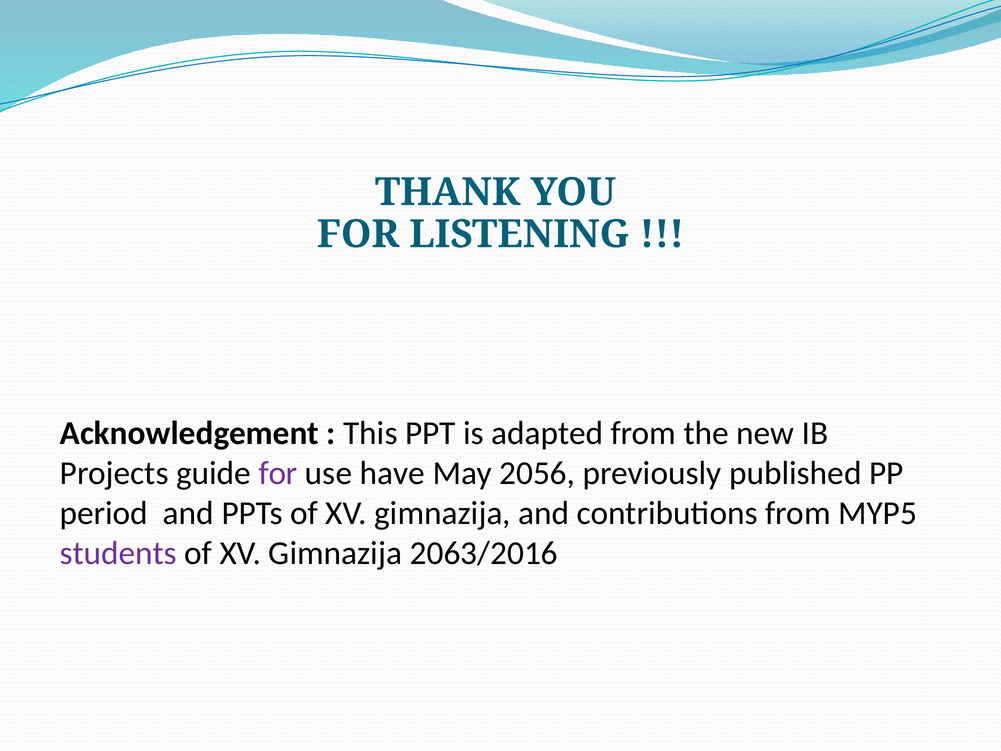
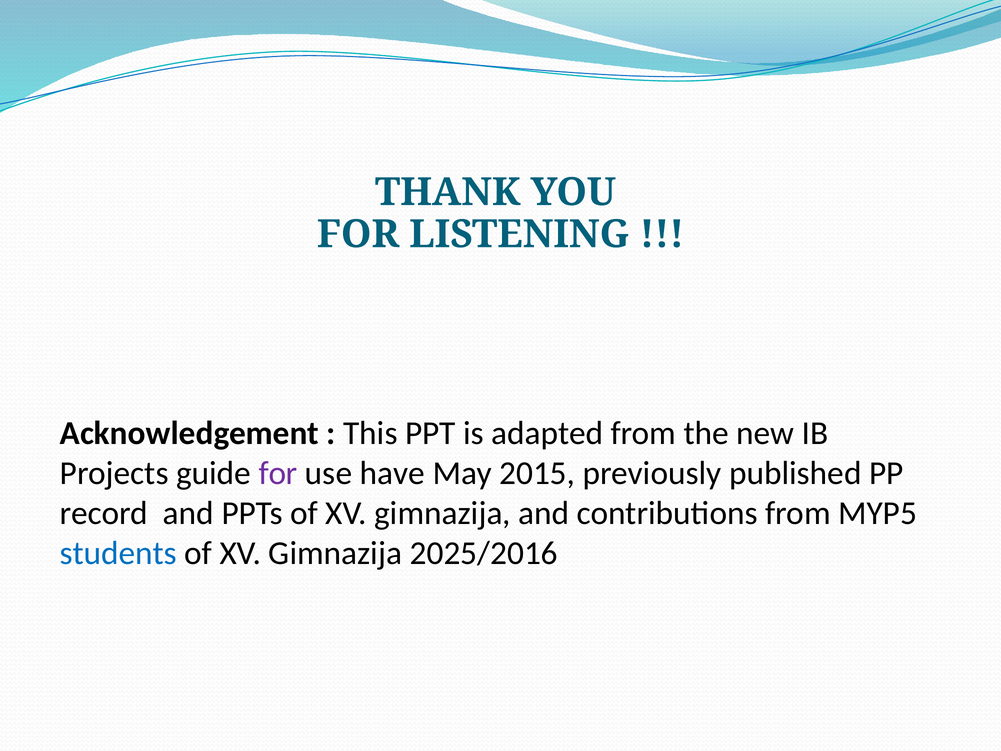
2056: 2056 -> 2015 (537, 473)
period: period -> record (104, 513)
students colour: purple -> blue (118, 553)
2063/2016: 2063/2016 -> 2025/2016 (484, 553)
